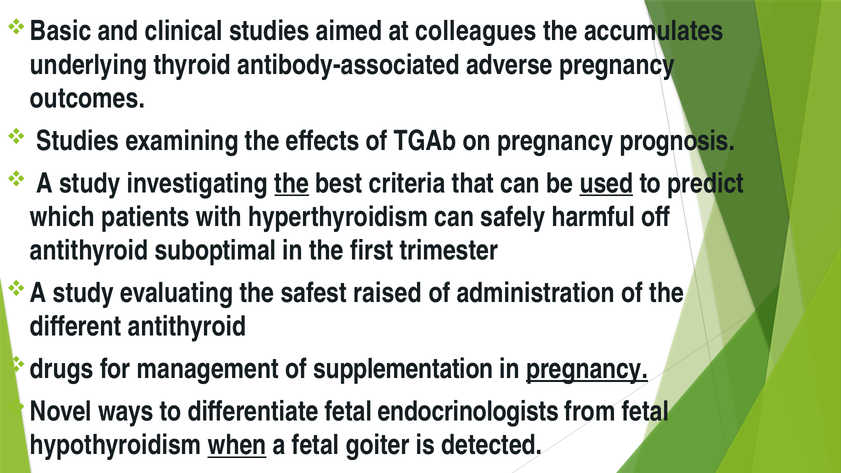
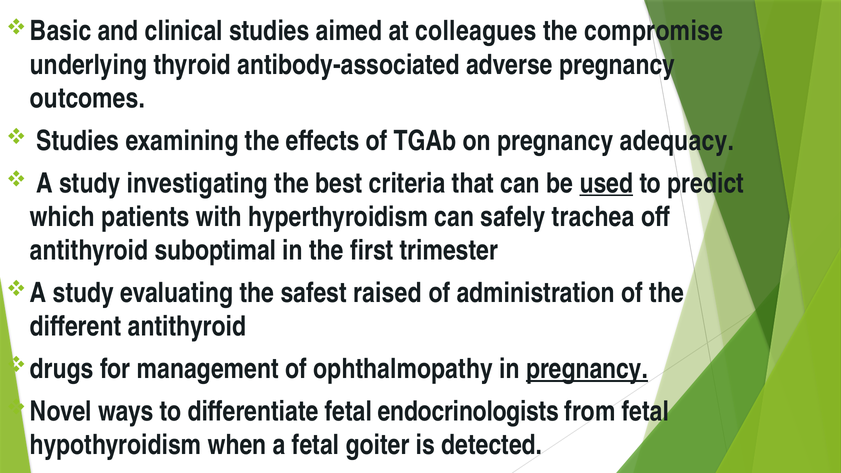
accumulates: accumulates -> compromise (654, 31)
prognosis: prognosis -> adequacy (677, 141)
the underline: present -> none (292, 183)
harmful: harmful -> trachea (593, 217)
supplementation: supplementation -> ophthalmopathy (403, 369)
when underline: present -> none (237, 445)
